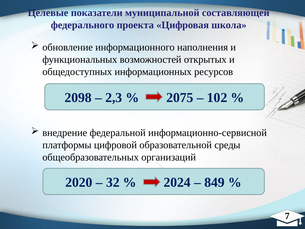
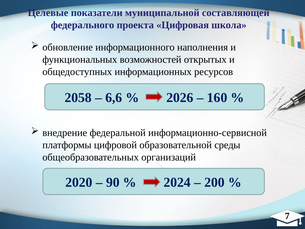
2098: 2098 -> 2058 (78, 98)
2,3: 2,3 -> 6,6 (114, 98)
2075: 2075 -> 2026 (180, 98)
102: 102 -> 160 (217, 98)
32: 32 -> 90 (113, 182)
849: 849 -> 200 (214, 182)
